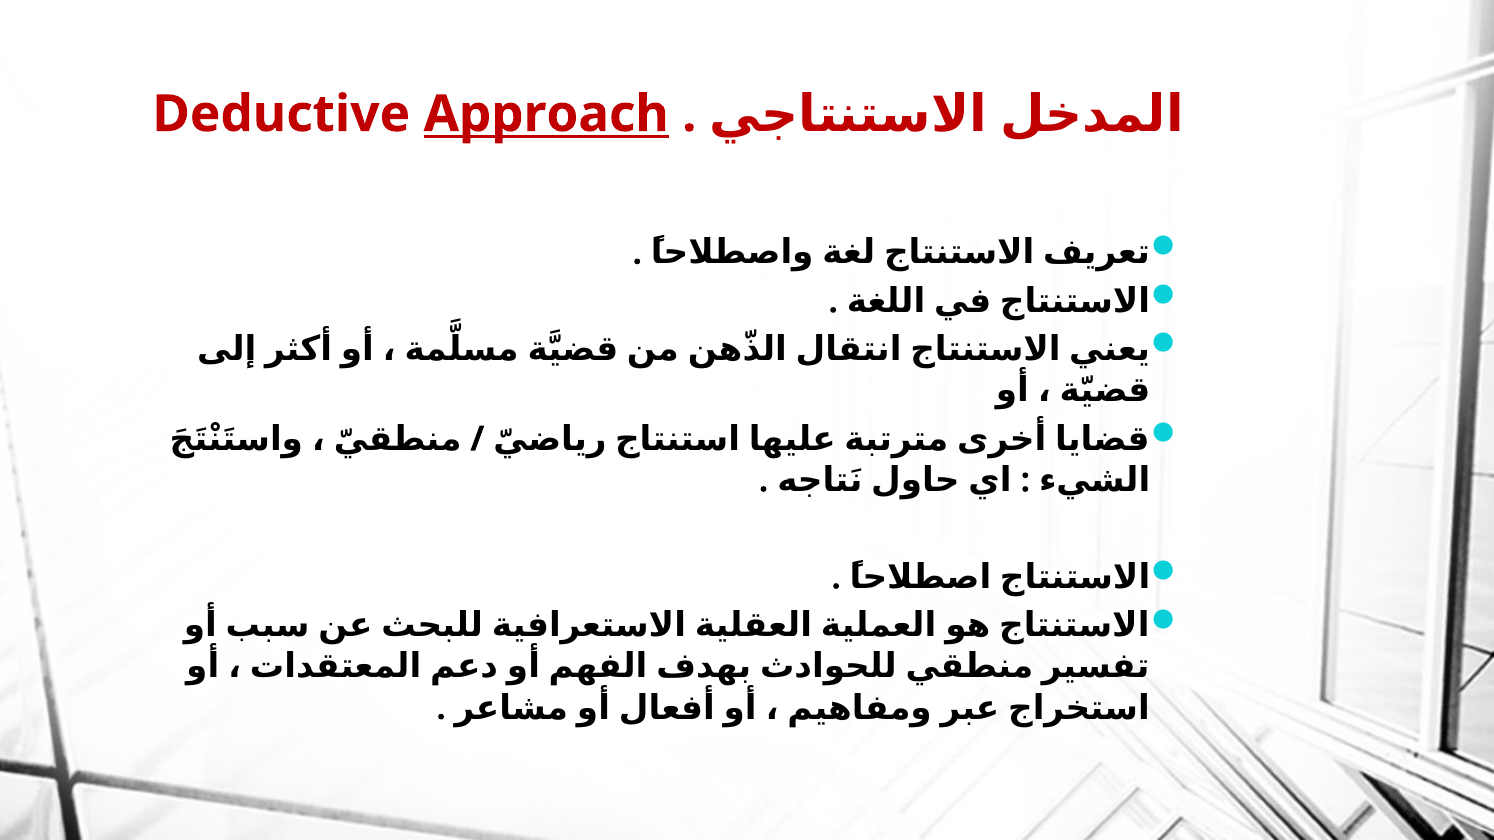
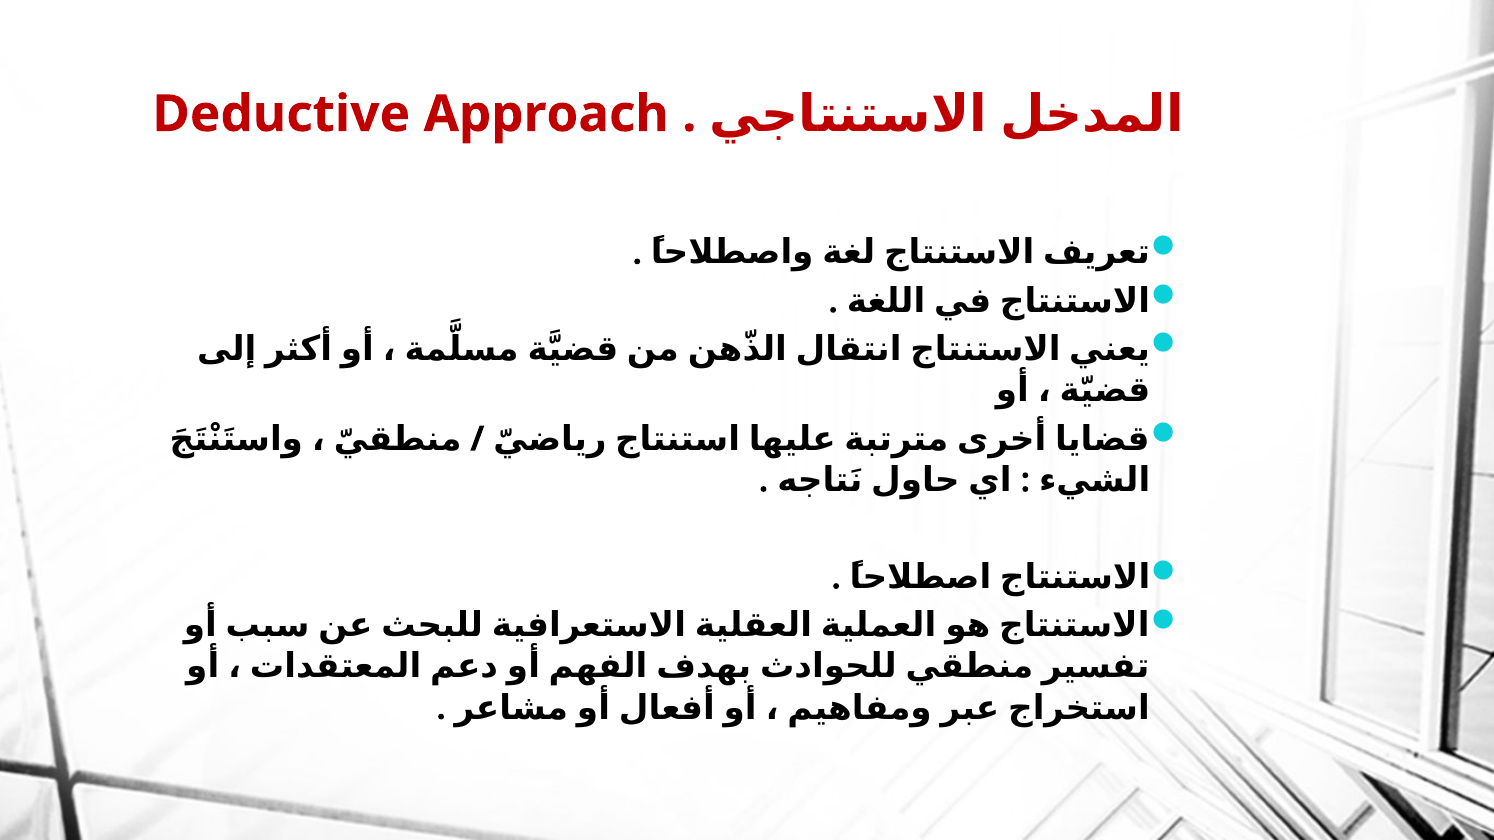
Approach underline: present -> none (546, 114)
